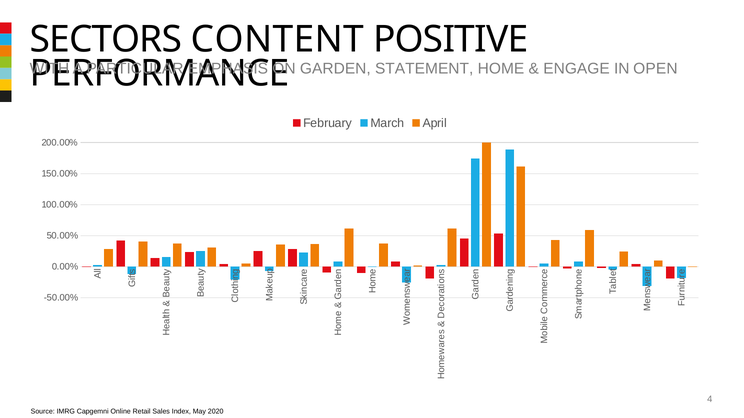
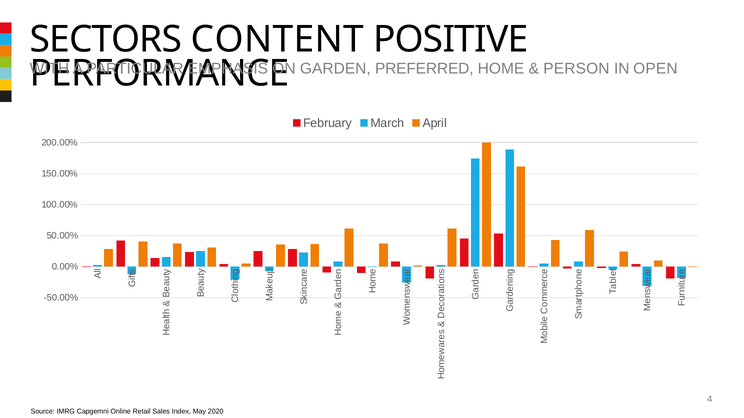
STATEMENT: STATEMENT -> PREFERRED (424, 69)
ENGAGE: ENGAGE -> PERSON (576, 69)
